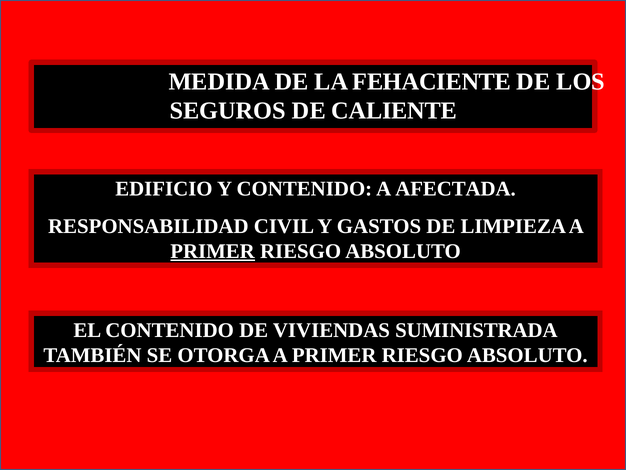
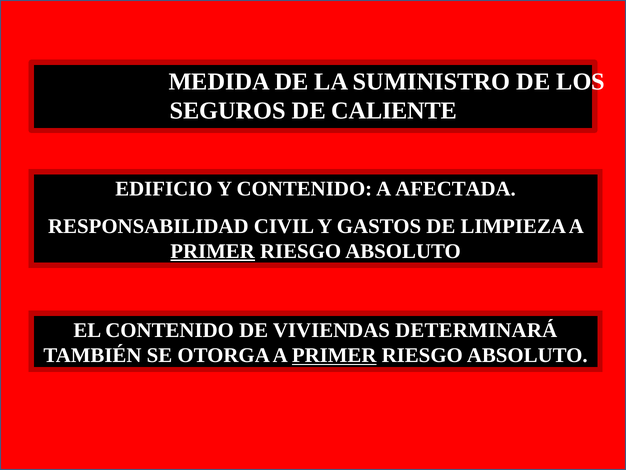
FEHACIENTE: FEHACIENTE -> SUMINISTRO (432, 82)
SUMINISTRADA: SUMINISTRADA -> DETERMINARÁ (476, 330)
PRIMER underline: none -> present (334, 355)
